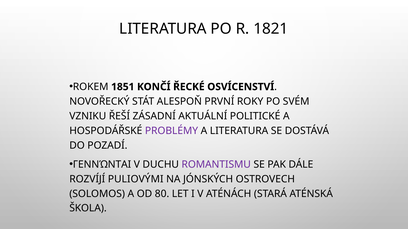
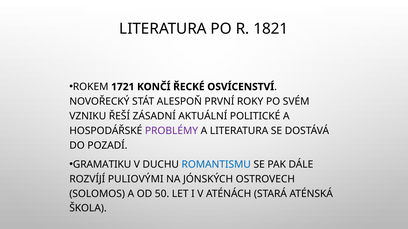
1851: 1851 -> 1721 (123, 87)
ΓΕΝΝΏΝΤΑΙ: ΓΕΝΝΏΝΤΑΙ -> GRAMATIKU (102, 165)
ROMANTISMU colour: purple -> blue (216, 165)
80: 80 -> 50 (162, 194)
